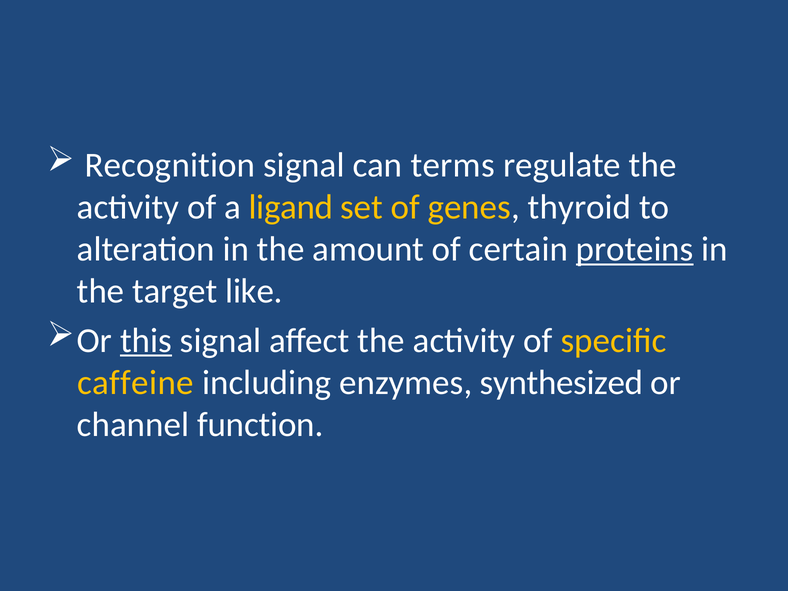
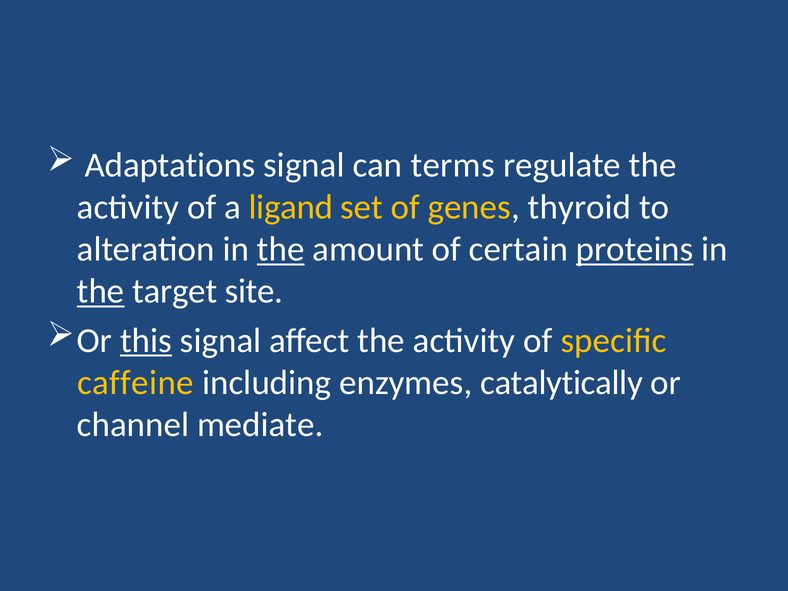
Recognition: Recognition -> Adaptations (170, 165)
the underline: none -> present (281, 249)
the underline: none -> present (101, 291)
like: like -> site (254, 291)
synthesized: synthesized -> catalytically (561, 383)
function: function -> mediate (260, 425)
